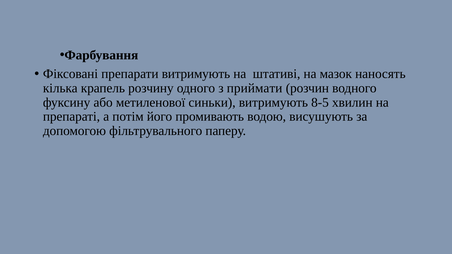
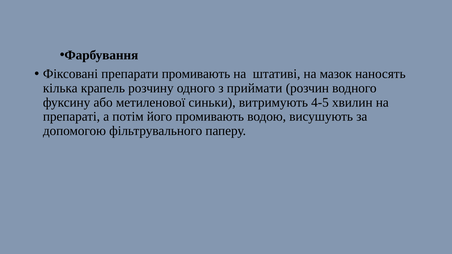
препарати витримують: витримують -> промивають (196, 74)
8-5: 8-5 -> 4-5 (320, 102)
